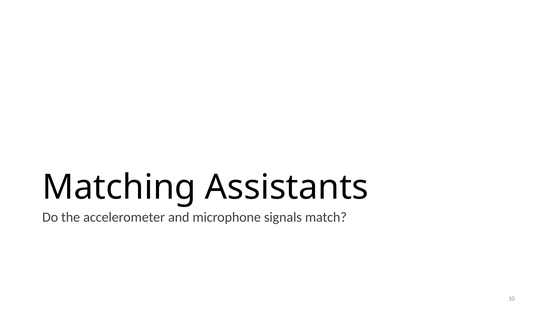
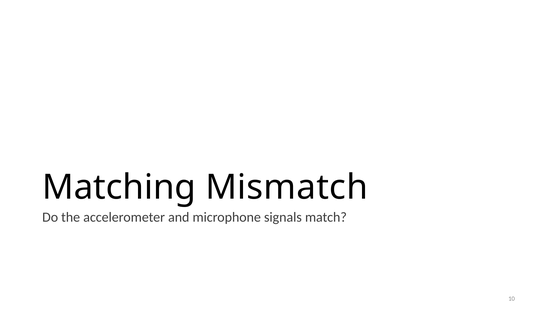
Assistants: Assistants -> Mismatch (287, 187)
